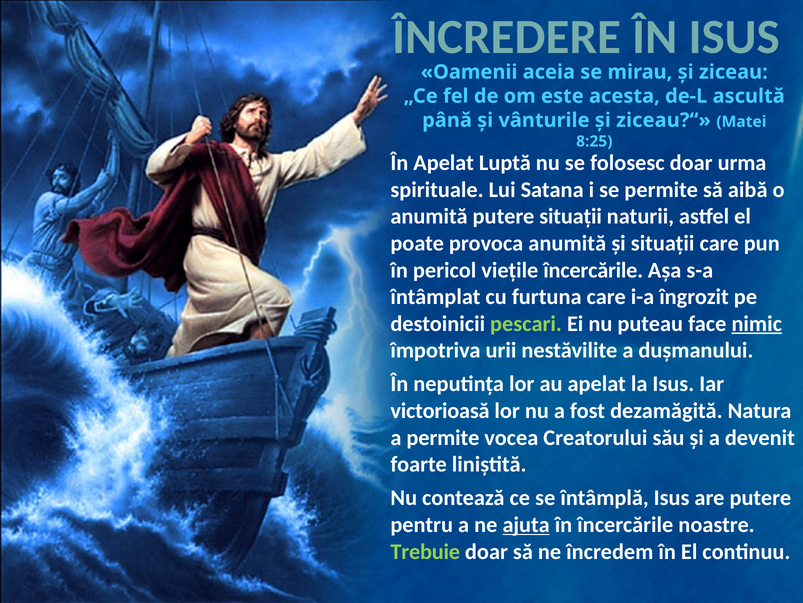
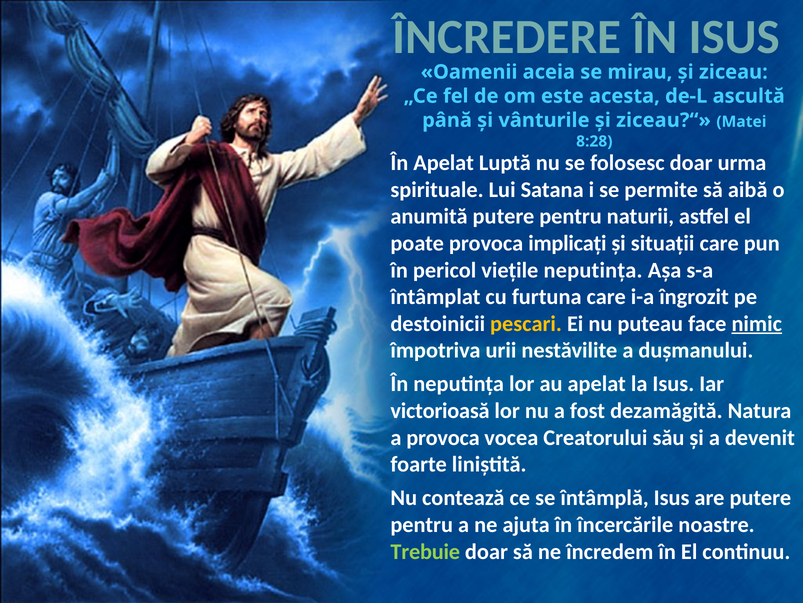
8:25: 8:25 -> 8:28 (594, 141)
anumită putere situații: situații -> pentru (571, 216)
provoca anumită: anumită -> implicați (567, 243)
viețile încercările: încercările -> neputința (593, 270)
pescari colour: light green -> yellow (526, 323)
a permite: permite -> provoca (443, 437)
ajuta underline: present -> none (526, 524)
